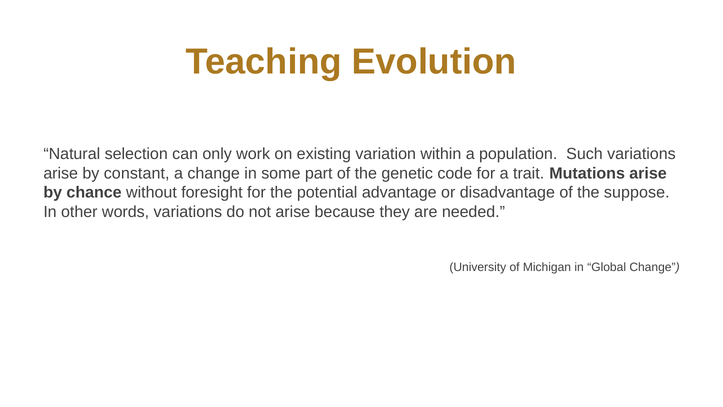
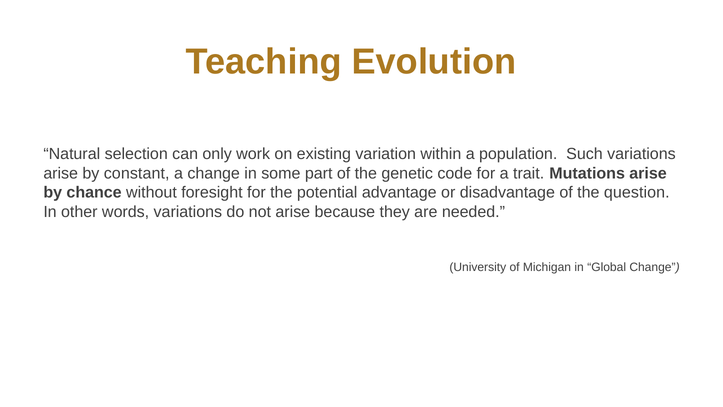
suppose: suppose -> question (637, 193)
